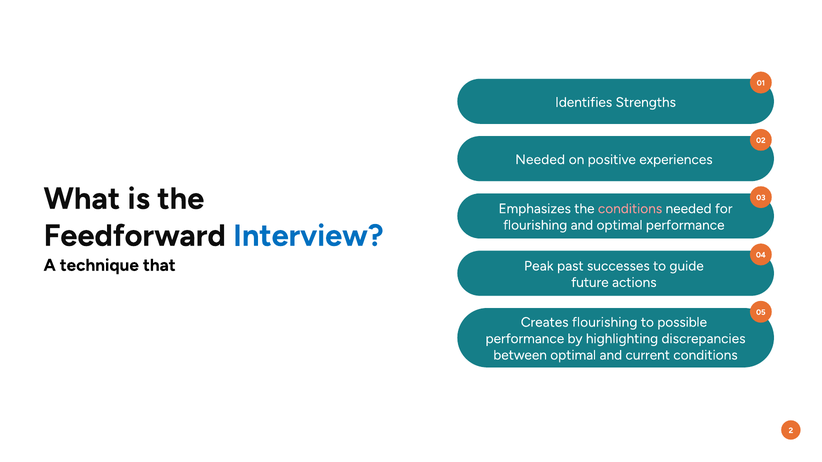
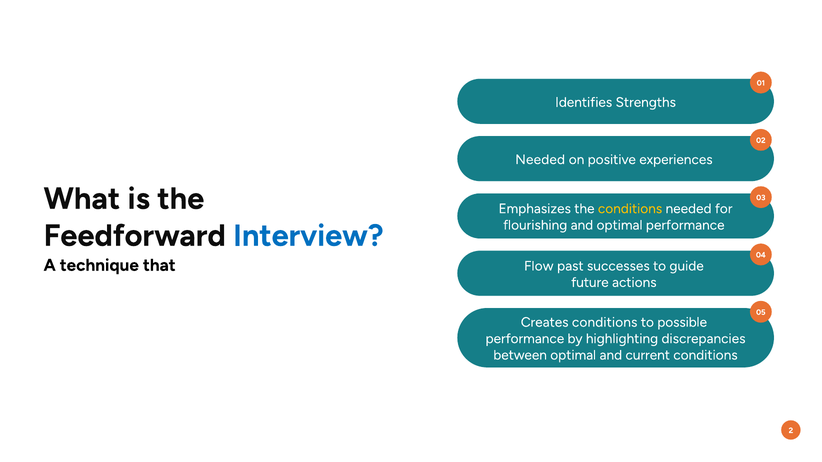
conditions colour: pink -> yellow (630, 209)
Peak: Peak -> Flow (539, 266)
Creates flourishing: flourishing -> conditions (605, 322)
